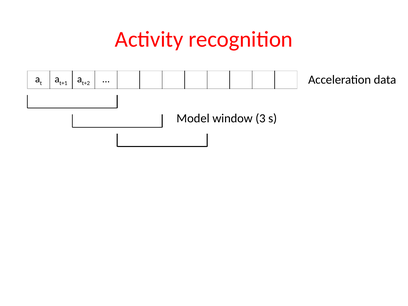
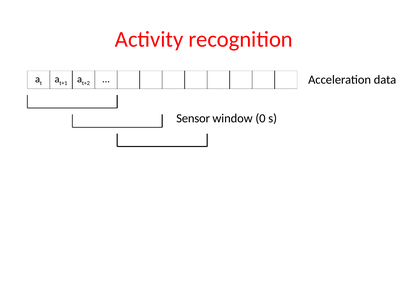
Model: Model -> Sensor (193, 118)
3: 3 -> 0 (260, 118)
